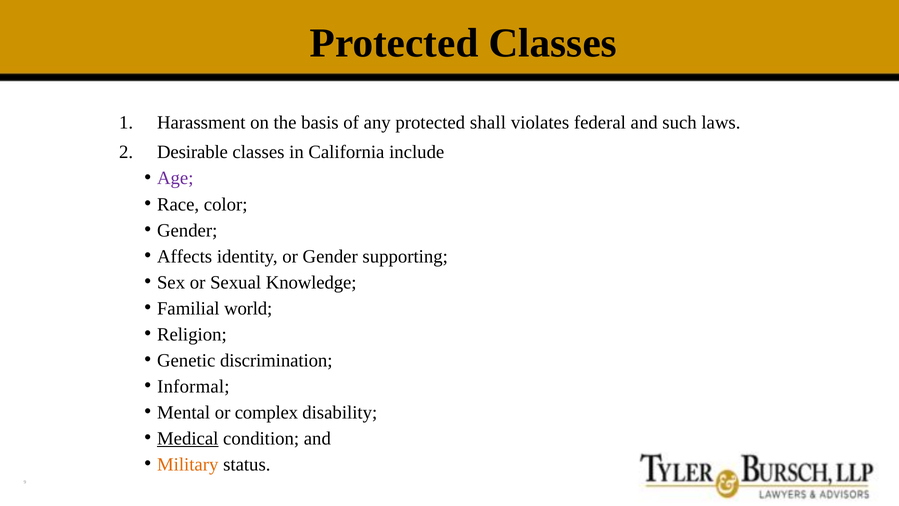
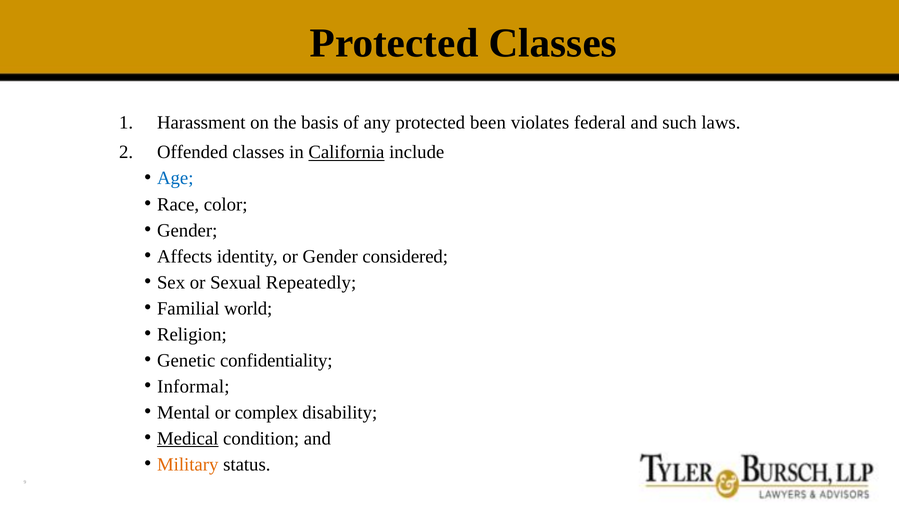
shall: shall -> been (488, 123)
Desirable: Desirable -> Offended (192, 152)
California underline: none -> present (346, 152)
Age colour: purple -> blue (175, 178)
supporting: supporting -> considered (405, 256)
Knowledge: Knowledge -> Repeatedly (311, 282)
discrimination: discrimination -> confidentiality (276, 360)
